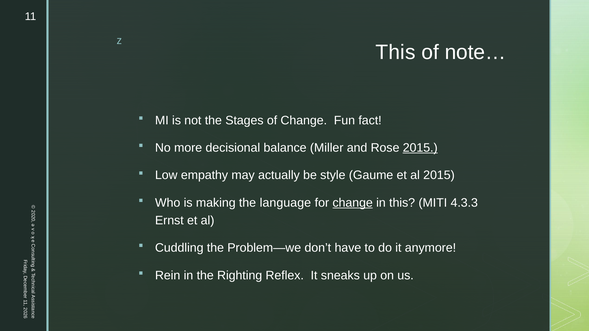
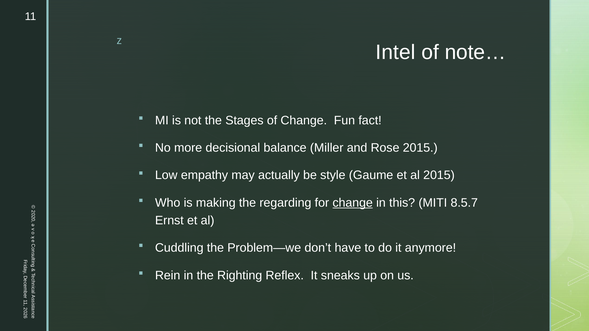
This: This -> Intel (396, 52)
2015 underline: present -> none (420, 148)
language: language -> regarding (285, 203)
4.3.3: 4.3.3 -> 8.5.7 (464, 203)
